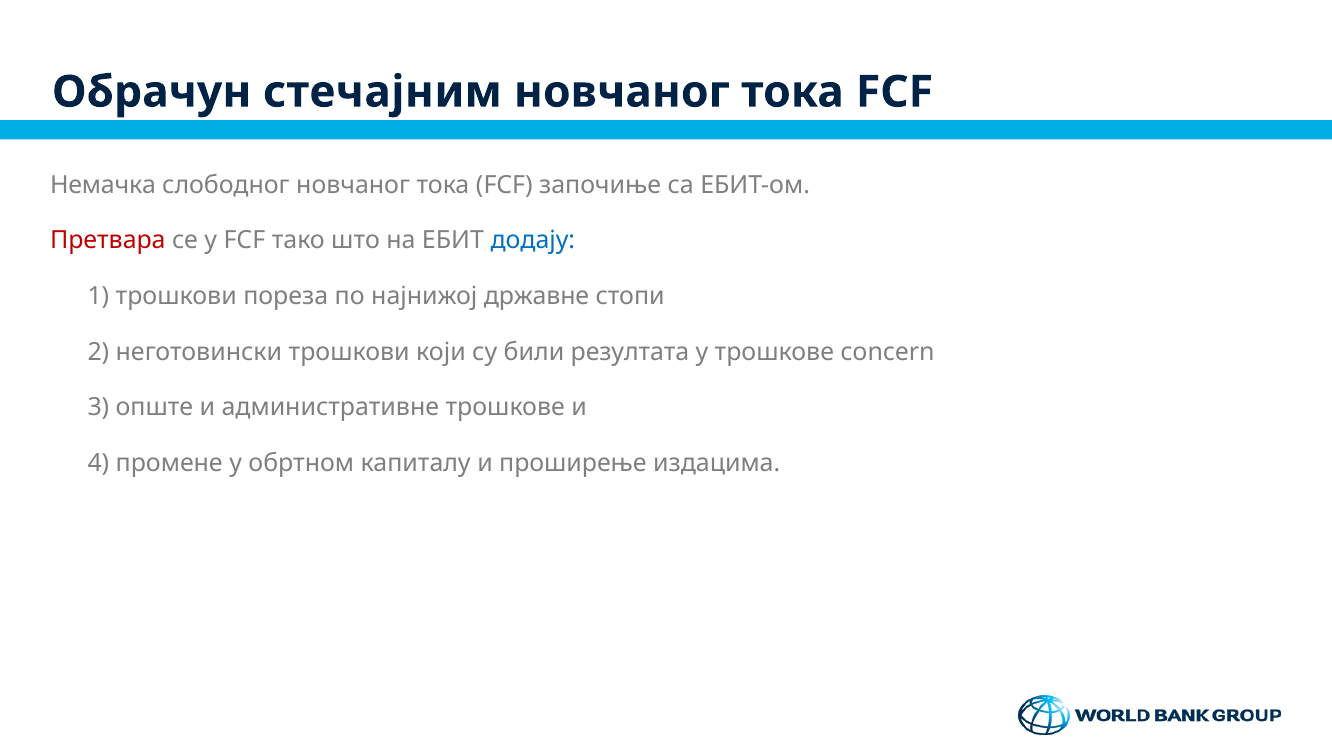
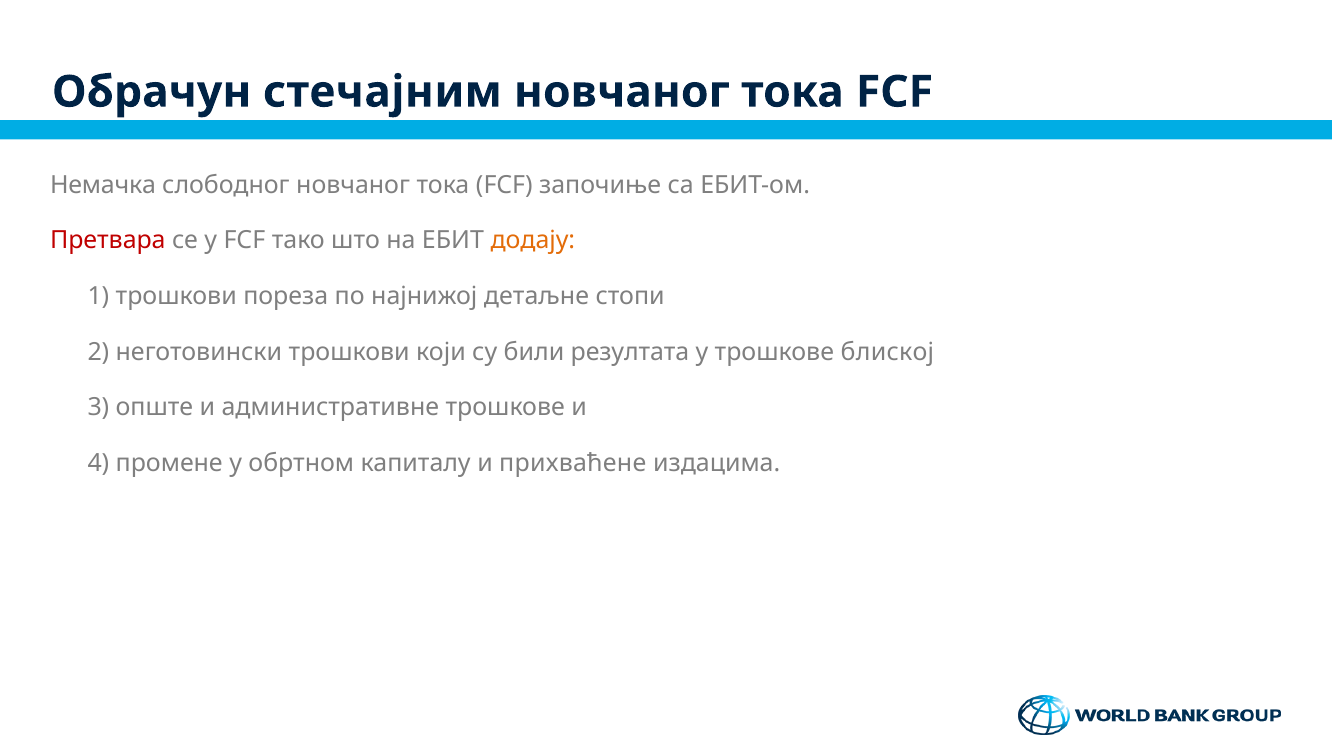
додају colour: blue -> orange (533, 241)
државне: државне -> детаљне (537, 296)
concern: concern -> блиској (887, 352)
проширење: проширење -> прихваћене (573, 463)
